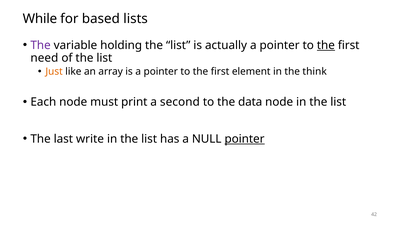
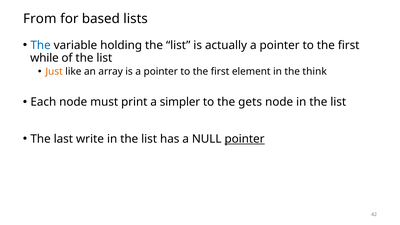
While: While -> From (40, 19)
The colour: purple -> blue (41, 45)
the underline: present -> none (326, 45)
need: need -> while (44, 58)
second: second -> simpler (180, 102)
data: data -> gets (250, 102)
